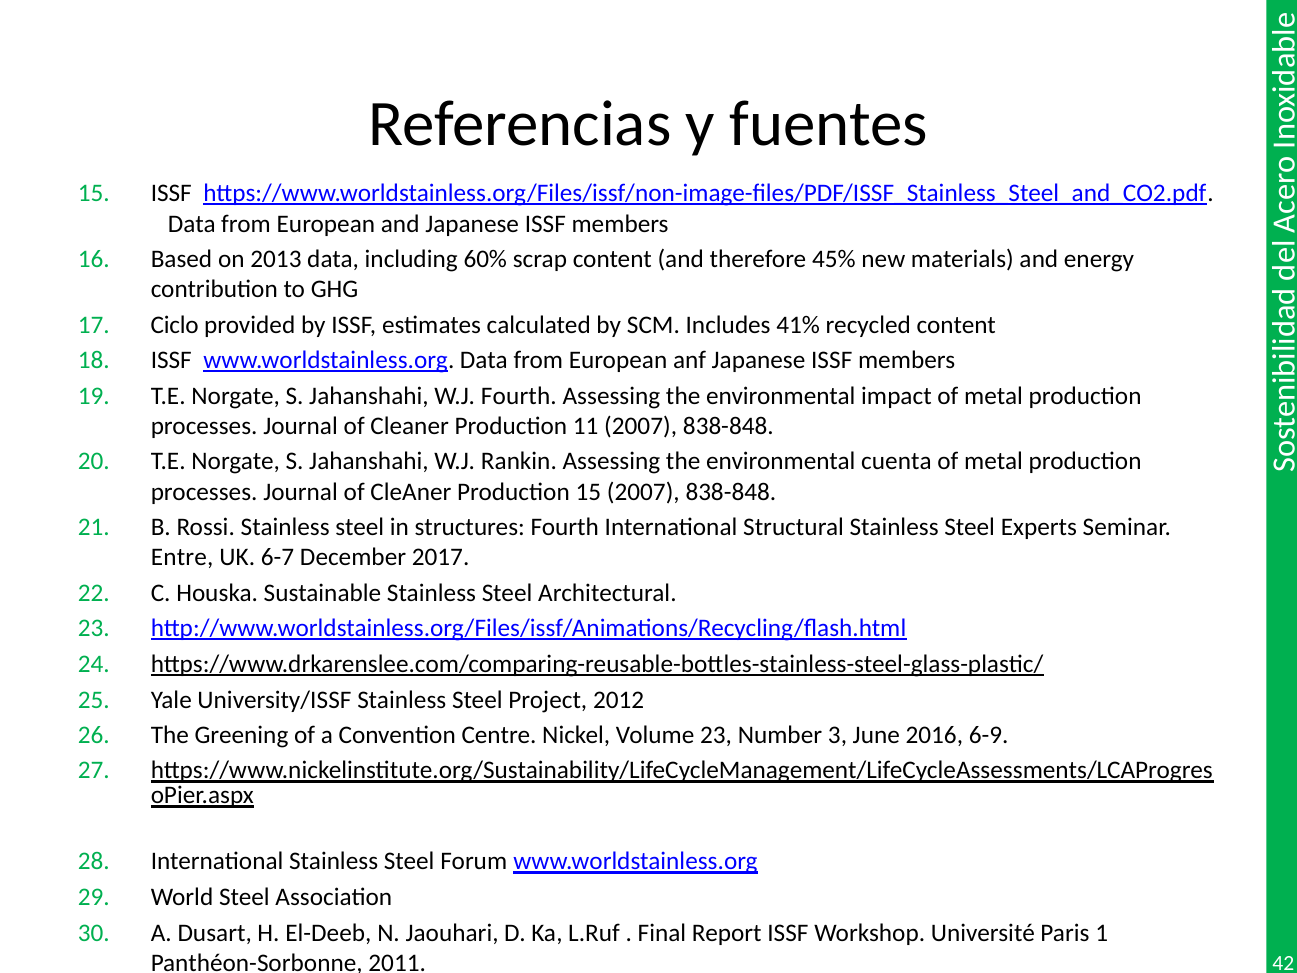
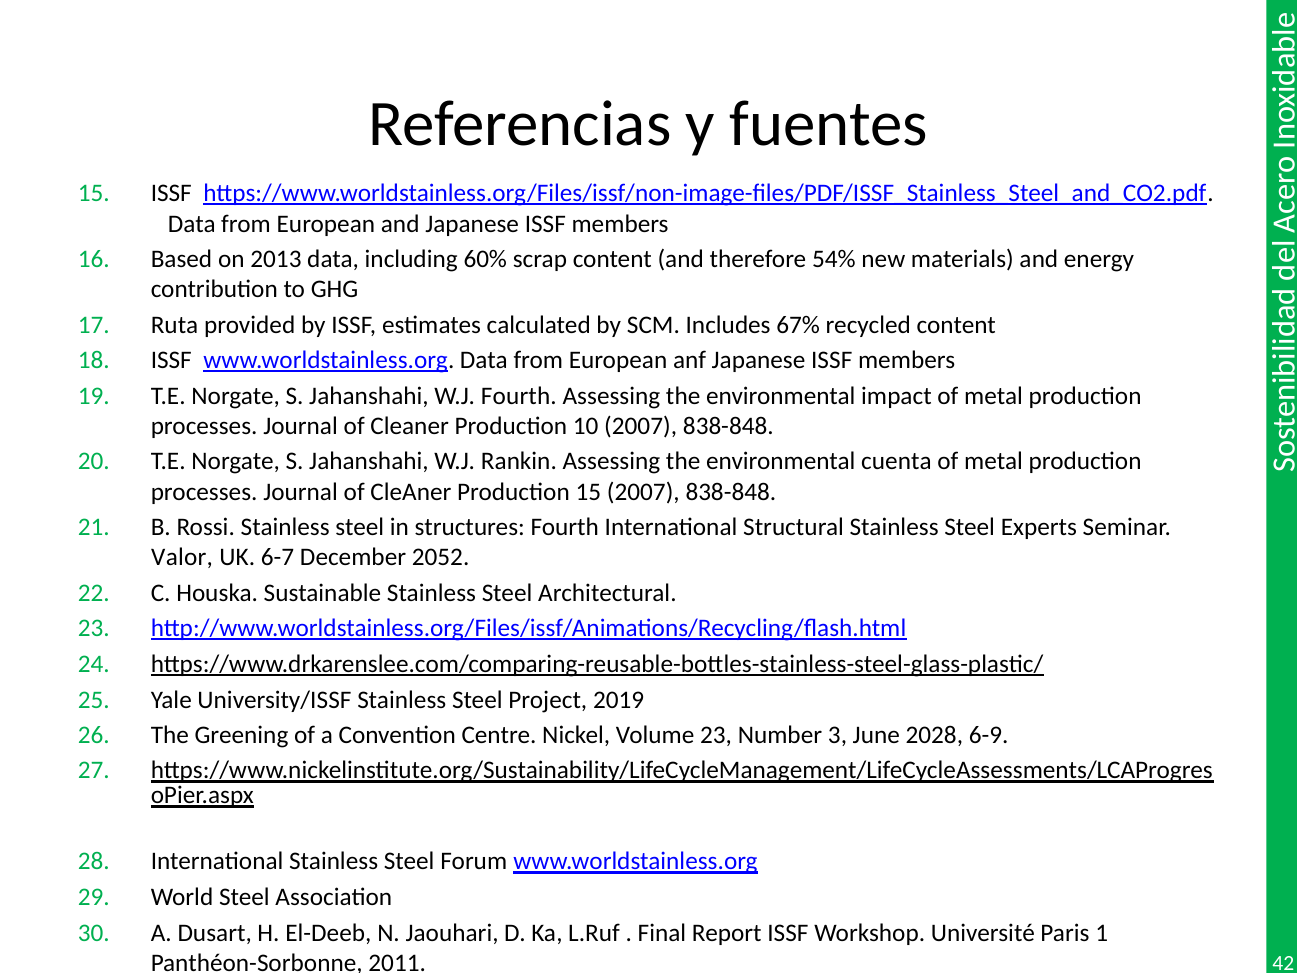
45%: 45% -> 54% (834, 259)
Ciclo: Ciclo -> Ruta (175, 325)
41%: 41% -> 67% (798, 325)
11: 11 -> 10 (586, 426)
Entre: Entre -> Valor (182, 557)
2017: 2017 -> 2052 (441, 557)
2012: 2012 -> 2019 (619, 700)
2016: 2016 -> 2028 (934, 735)
